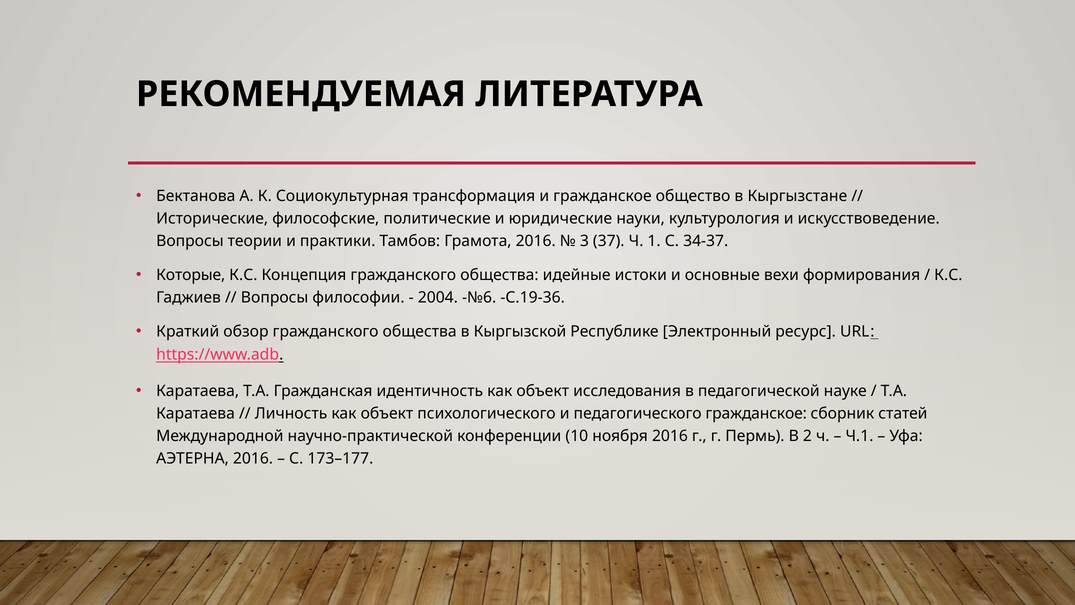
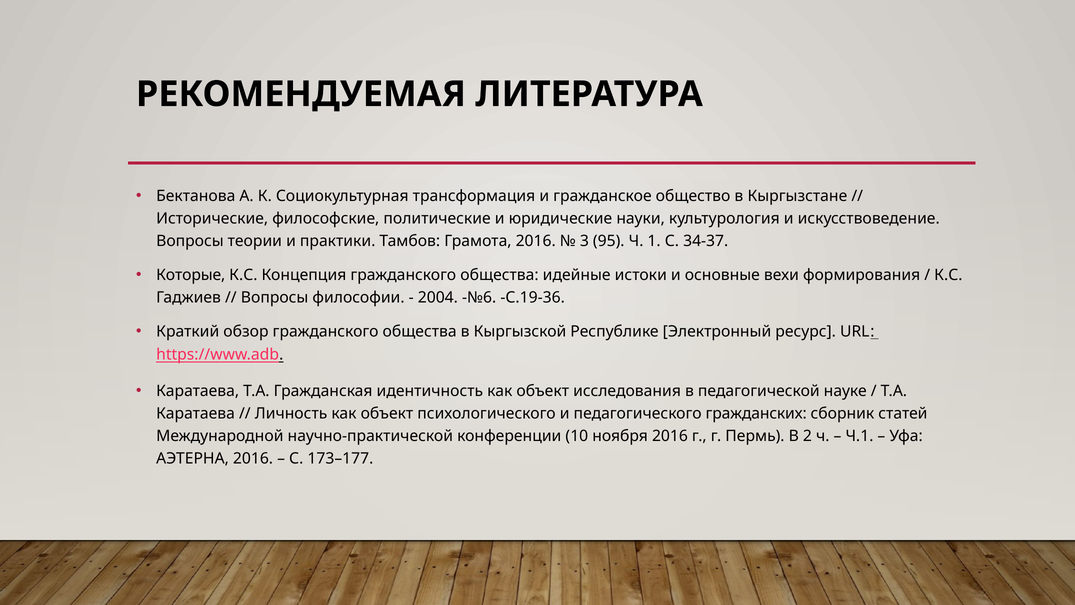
37: 37 -> 95 (609, 241)
педагогического гражданское: гражданское -> гражданских (756, 413)
